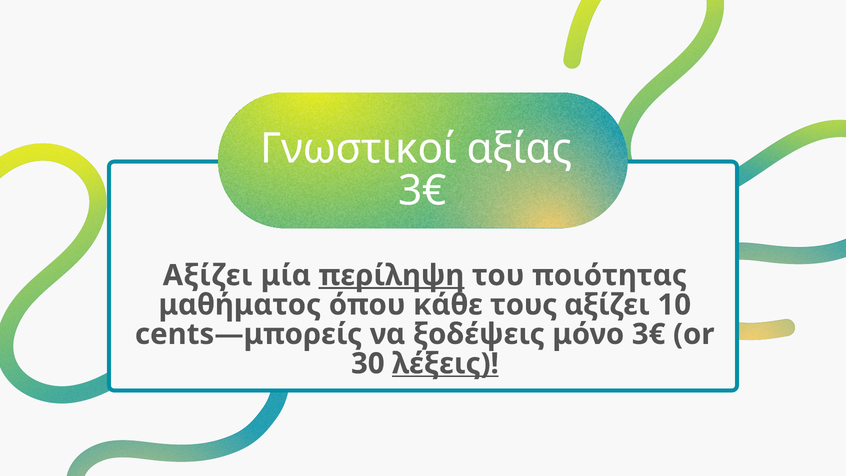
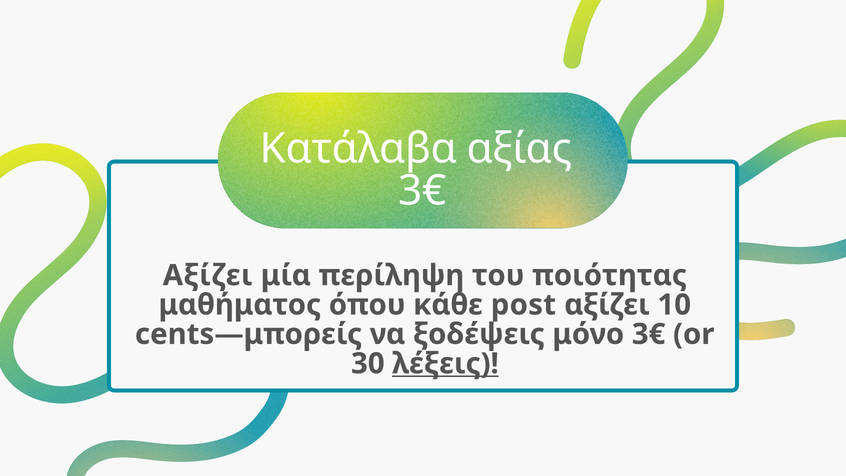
Γνωστικοί: Γνωστικοί -> Κατάλαβα (359, 149)
περίληψη underline: present -> none (391, 275)
τους: τους -> post (523, 305)
